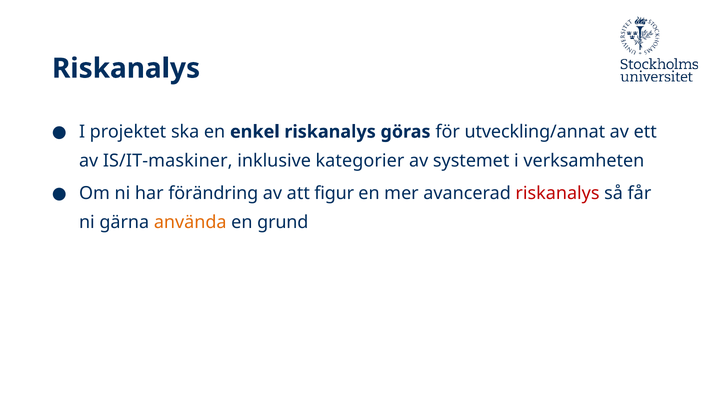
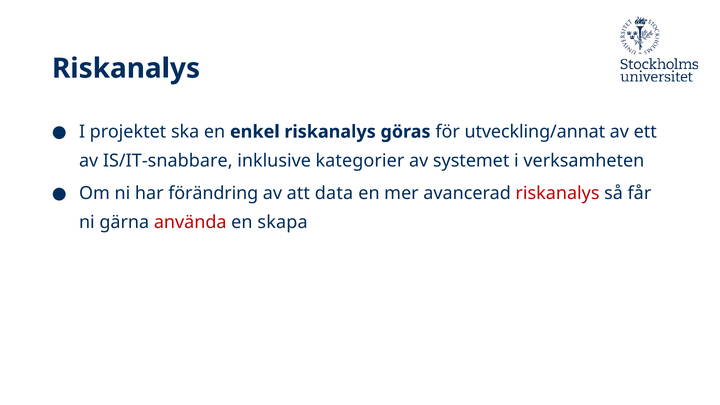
IS/IT-maskiner: IS/IT-maskiner -> IS/IT-snabbare (168, 161)
figur: figur -> data (334, 193)
använda colour: orange -> red (190, 222)
grund: grund -> skapa (283, 222)
